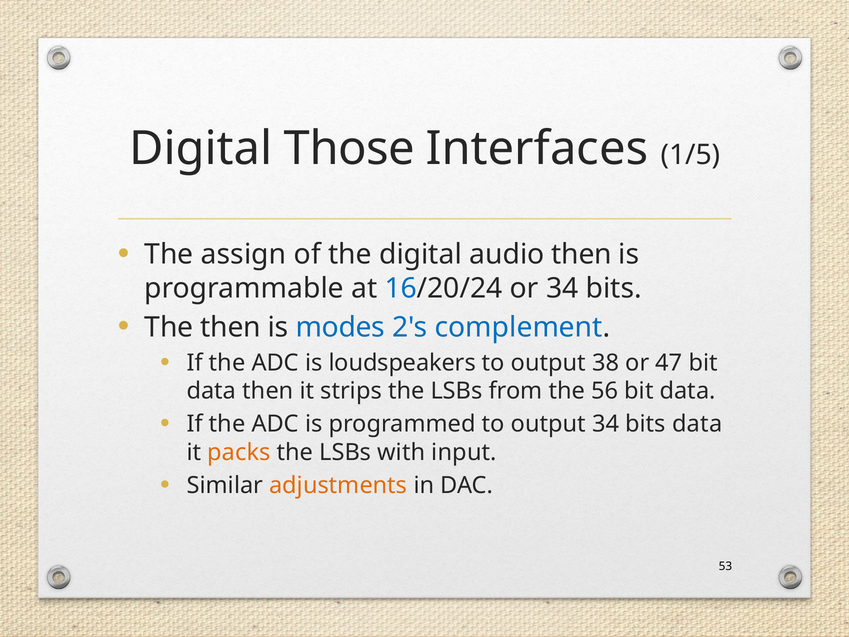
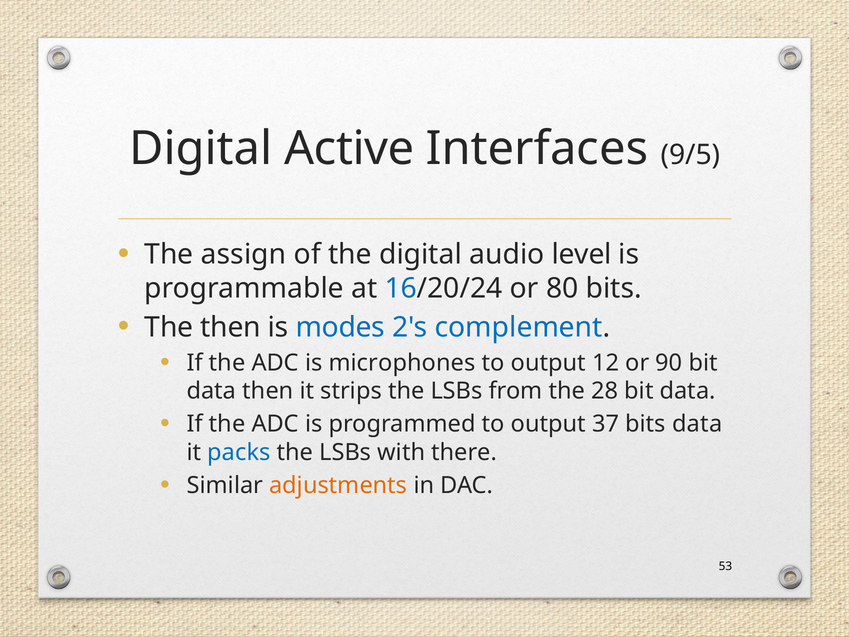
Those: Those -> Active (349, 149)
1/5: 1/5 -> 9/5 (691, 155)
audio then: then -> level (582, 254)
or 34: 34 -> 80 (562, 288)
loudspeakers: loudspeakers -> microphones (402, 363)
38: 38 -> 12 (606, 363)
47: 47 -> 90 (669, 363)
56: 56 -> 28 (605, 391)
output 34: 34 -> 37 (606, 424)
packs colour: orange -> blue (239, 452)
input: input -> there (464, 452)
